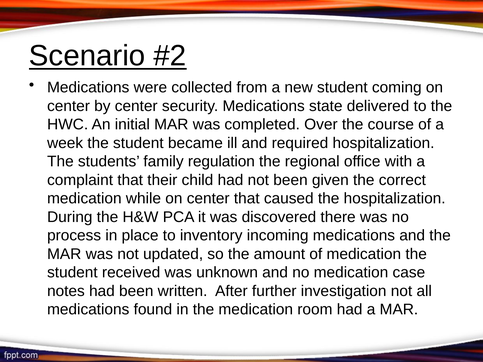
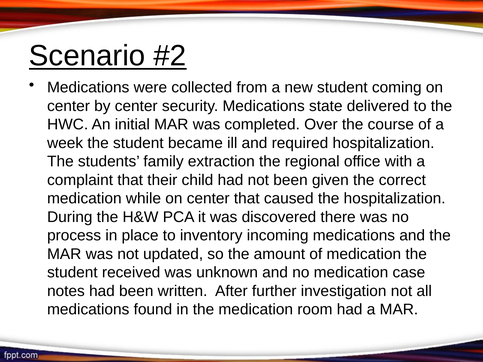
regulation: regulation -> extraction (221, 162)
